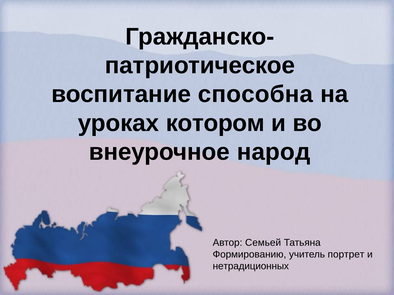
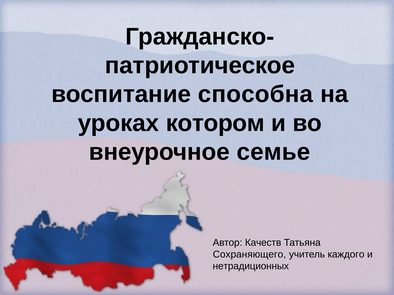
народ: народ -> семье (274, 152)
Семьей: Семьей -> Качеств (263, 243)
Формированию: Формированию -> Сохраняющего (249, 255)
портрет: портрет -> каждого (346, 255)
